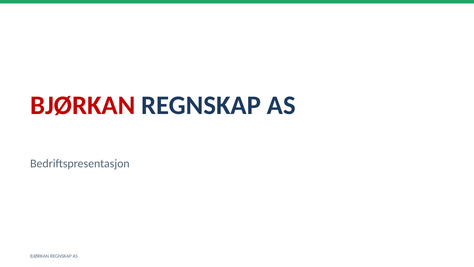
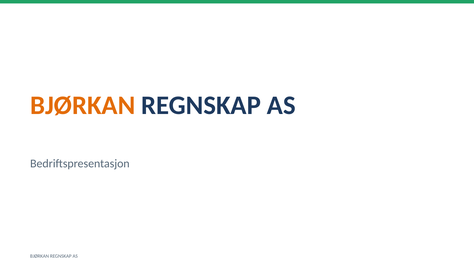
BJØRKAN colour: red -> orange (83, 105)
